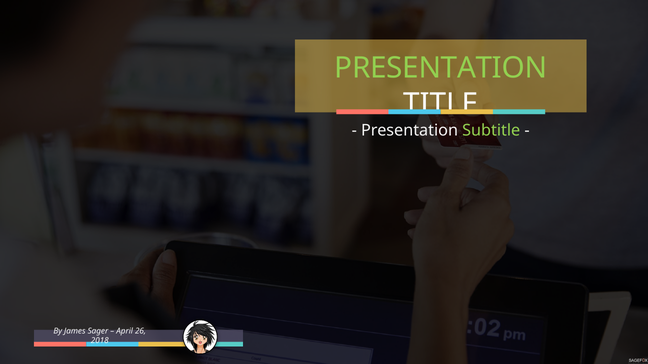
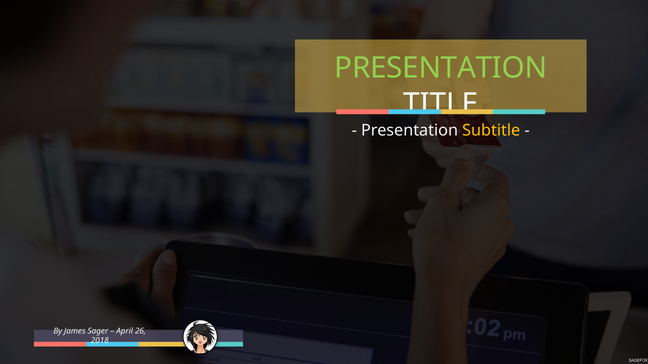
Subtitle colour: light green -> yellow (491, 131)
